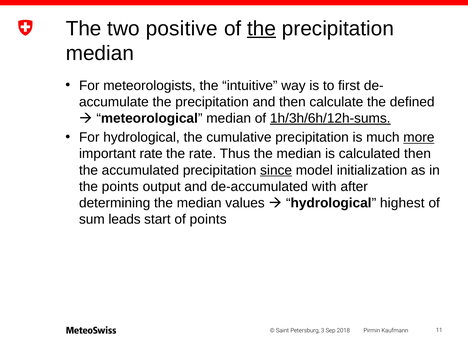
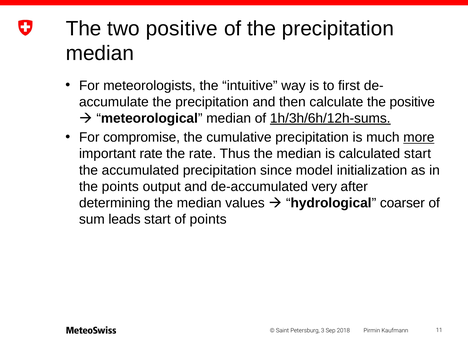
the underline: present -> none (262, 28)
the defined: defined -> positive (412, 102)
For hydrological: hydrological -> compromise (142, 137)
calculated then: then -> start (418, 154)
since underline: present -> none (276, 170)
with: with -> very (324, 187)
highest: highest -> coarser (402, 203)
